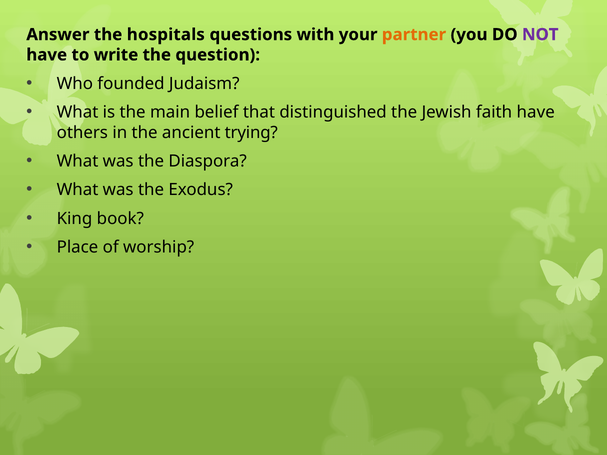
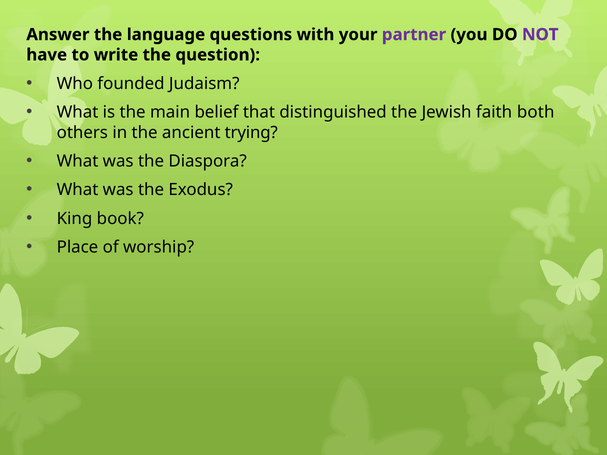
hospitals: hospitals -> language (166, 35)
partner colour: orange -> purple (414, 35)
faith have: have -> both (536, 112)
